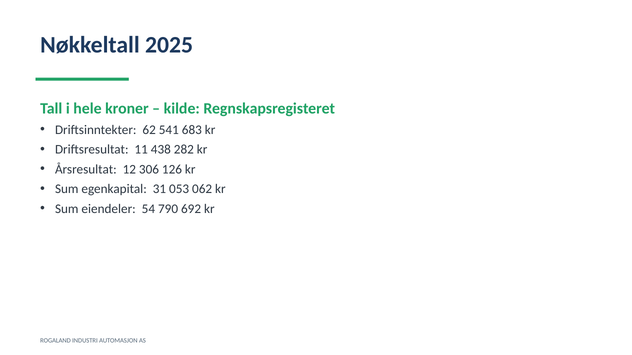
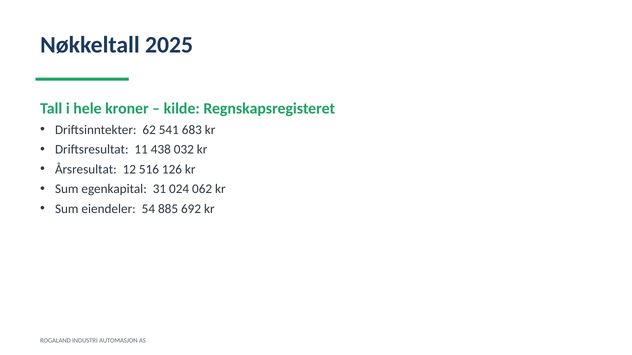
282: 282 -> 032 (184, 150)
306: 306 -> 516 (149, 169)
053: 053 -> 024 (179, 189)
790: 790 -> 885 (168, 209)
